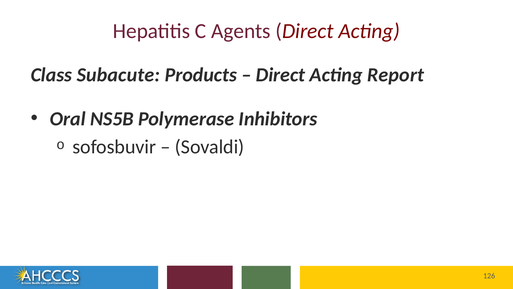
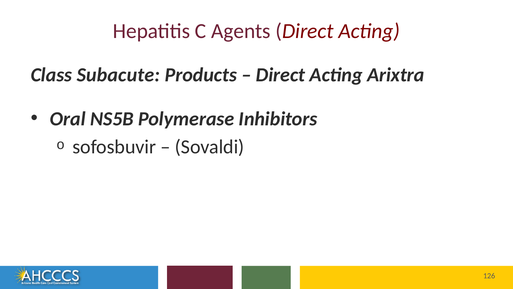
Report: Report -> Arixtra (396, 75)
